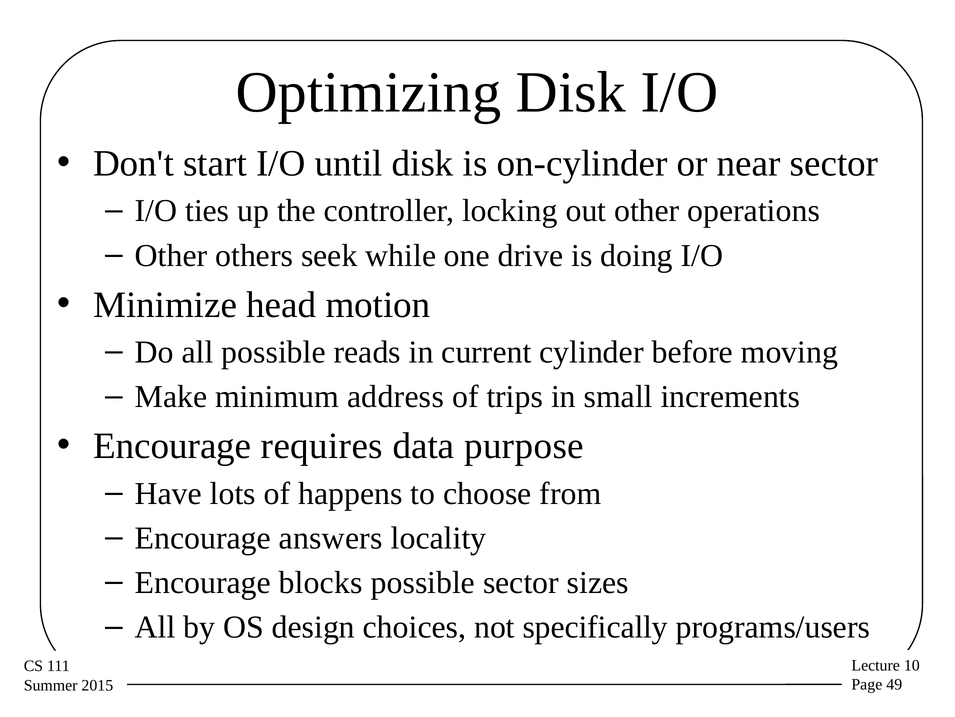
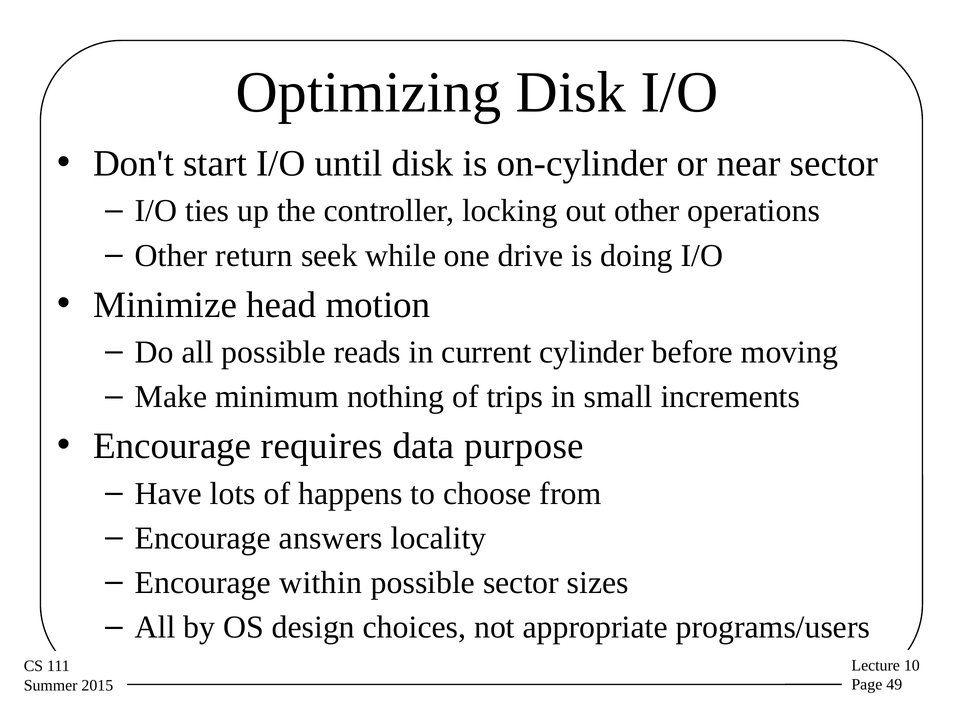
others: others -> return (254, 255)
address: address -> nothing (396, 396)
blocks: blocks -> within (321, 582)
specifically: specifically -> appropriate (595, 627)
